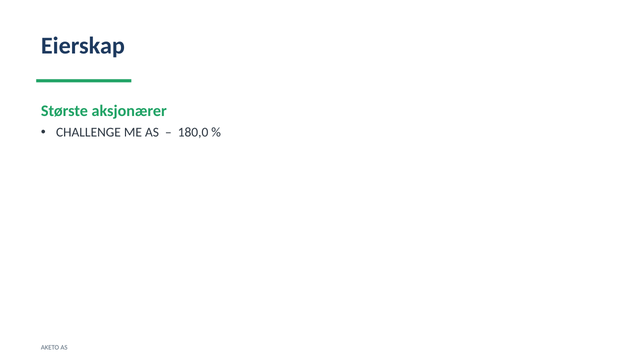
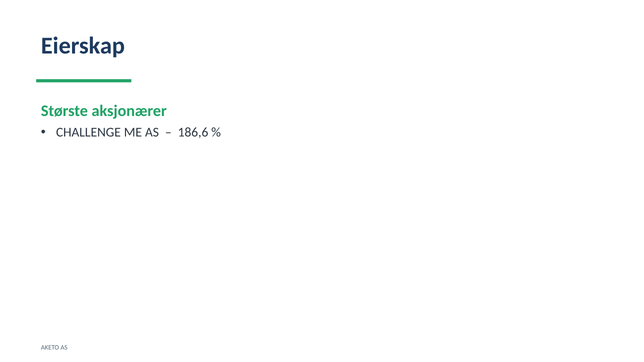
180,0: 180,0 -> 186,6 (193, 132)
